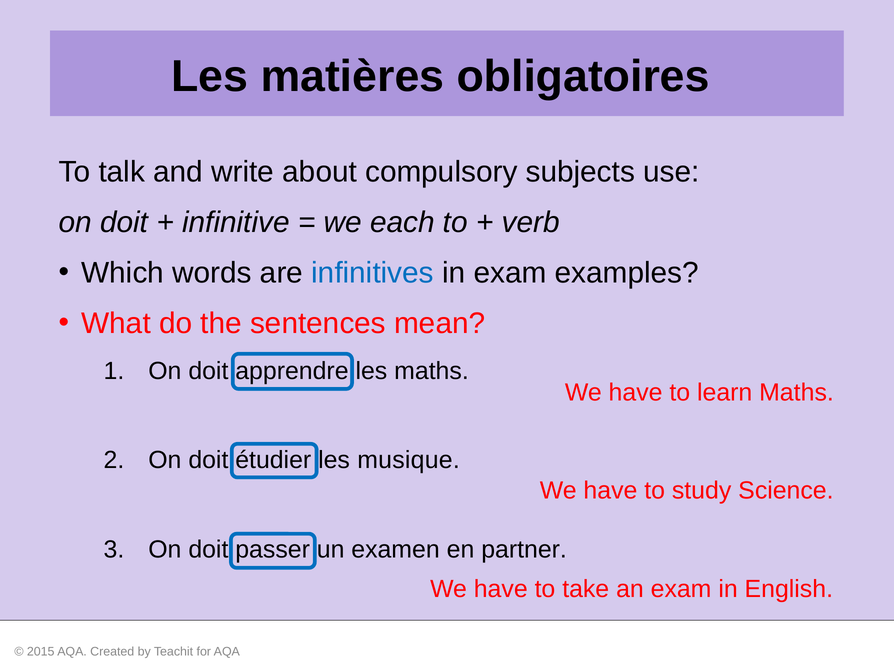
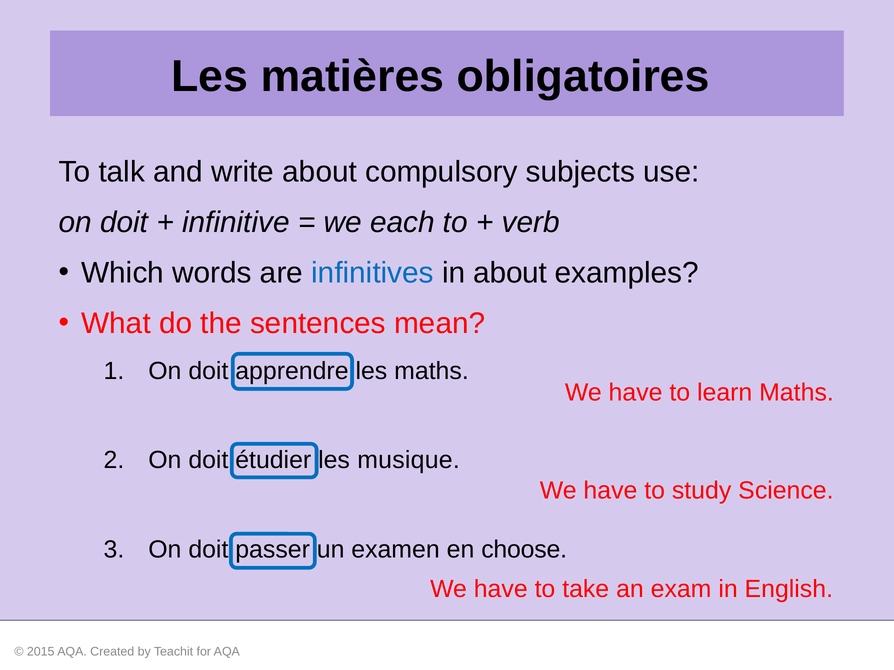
in exam: exam -> about (510, 273)
partner: partner -> choose (524, 550)
